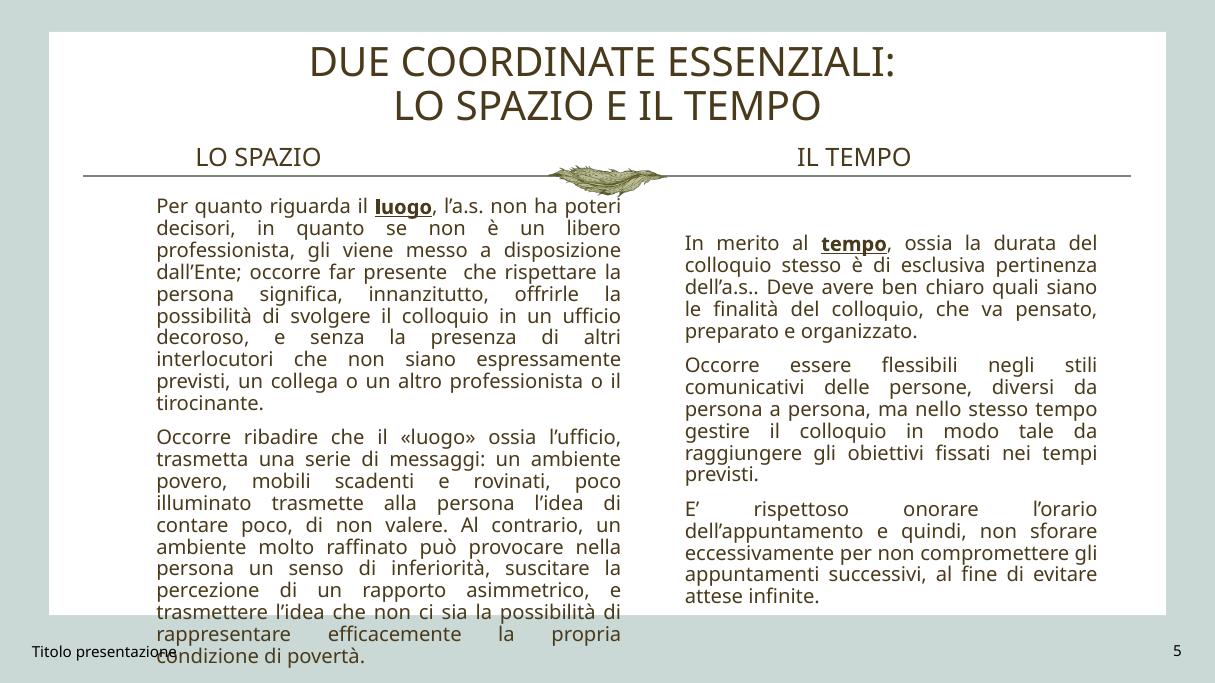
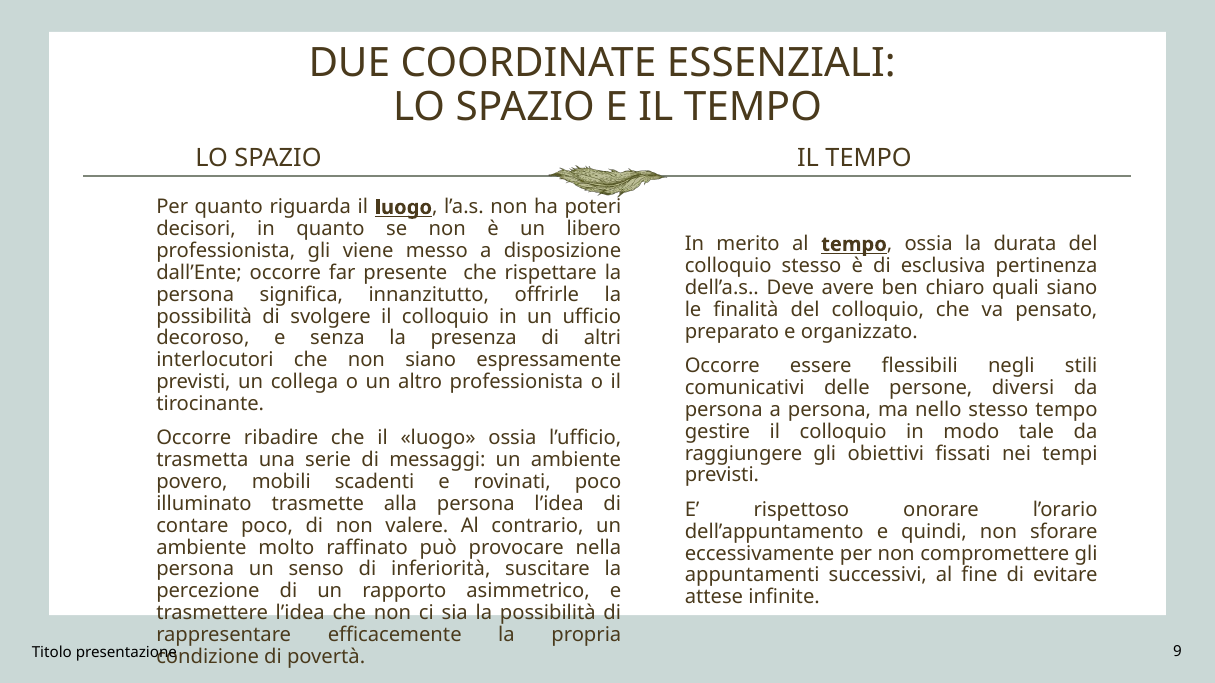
5: 5 -> 9 (1178, 651)
